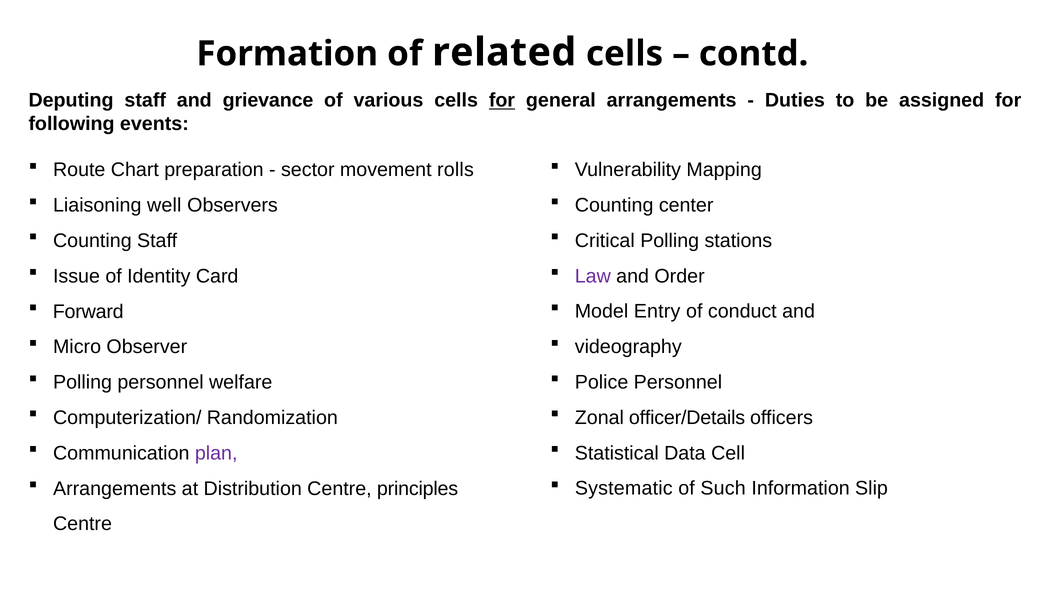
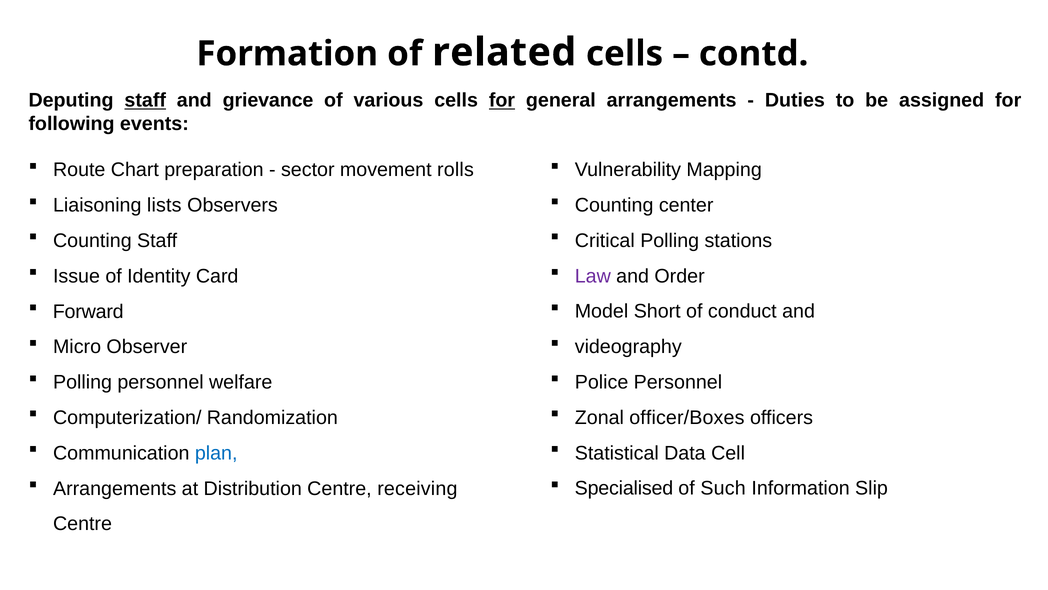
staff underline: none -> present (145, 100)
well: well -> lists (164, 205)
Entry: Entry -> Short (657, 311)
officer/Details: officer/Details -> officer/Boxes (687, 417)
plan colour: purple -> blue (216, 453)
principles: principles -> receiving (417, 488)
Systematic: Systematic -> Specialised (624, 488)
